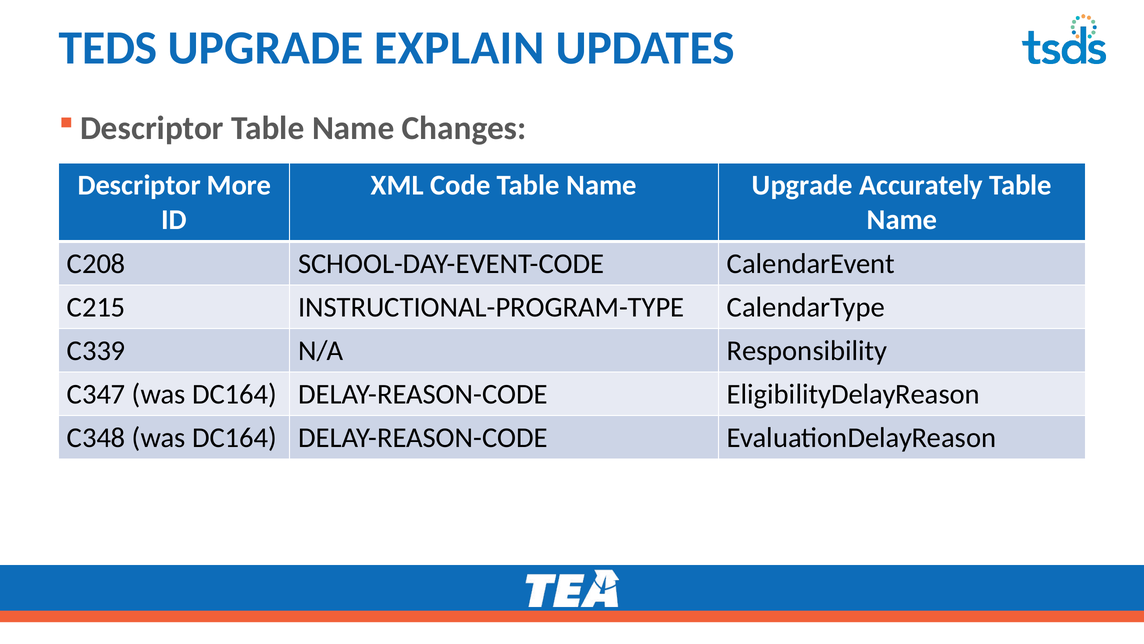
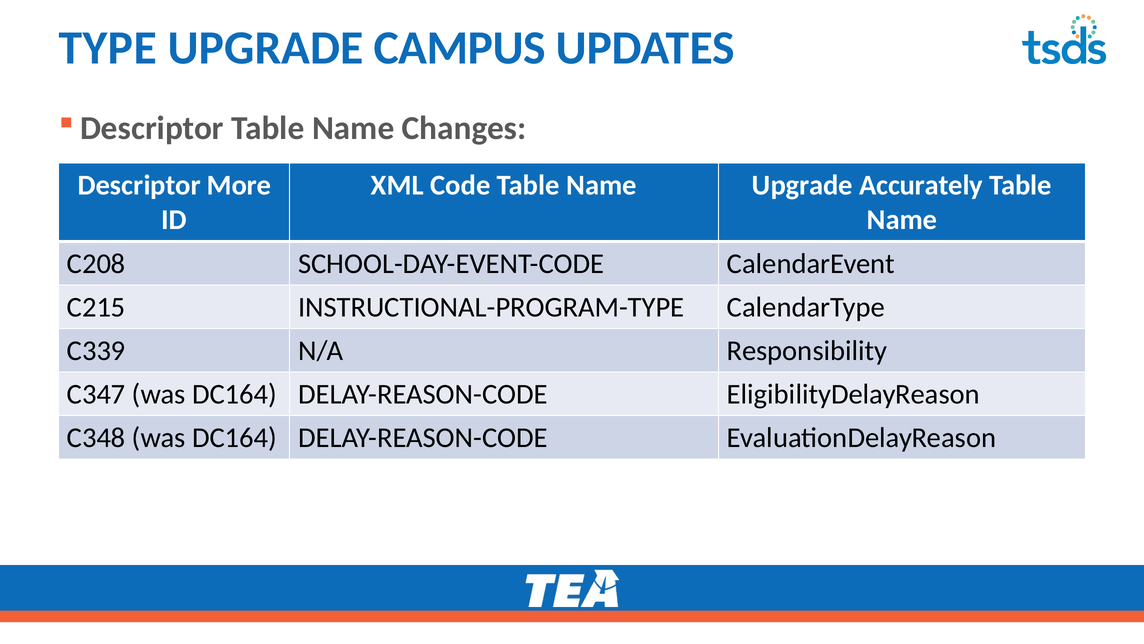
TEDS: TEDS -> TYPE (108, 48)
EXPLAIN: EXPLAIN -> CAMPUS (460, 48)
